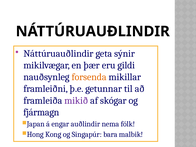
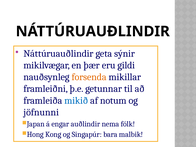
mikið colour: purple -> blue (76, 101)
skógar: skógar -> notum (113, 101)
fjármagn: fjármagn -> jöfnunni (41, 112)
